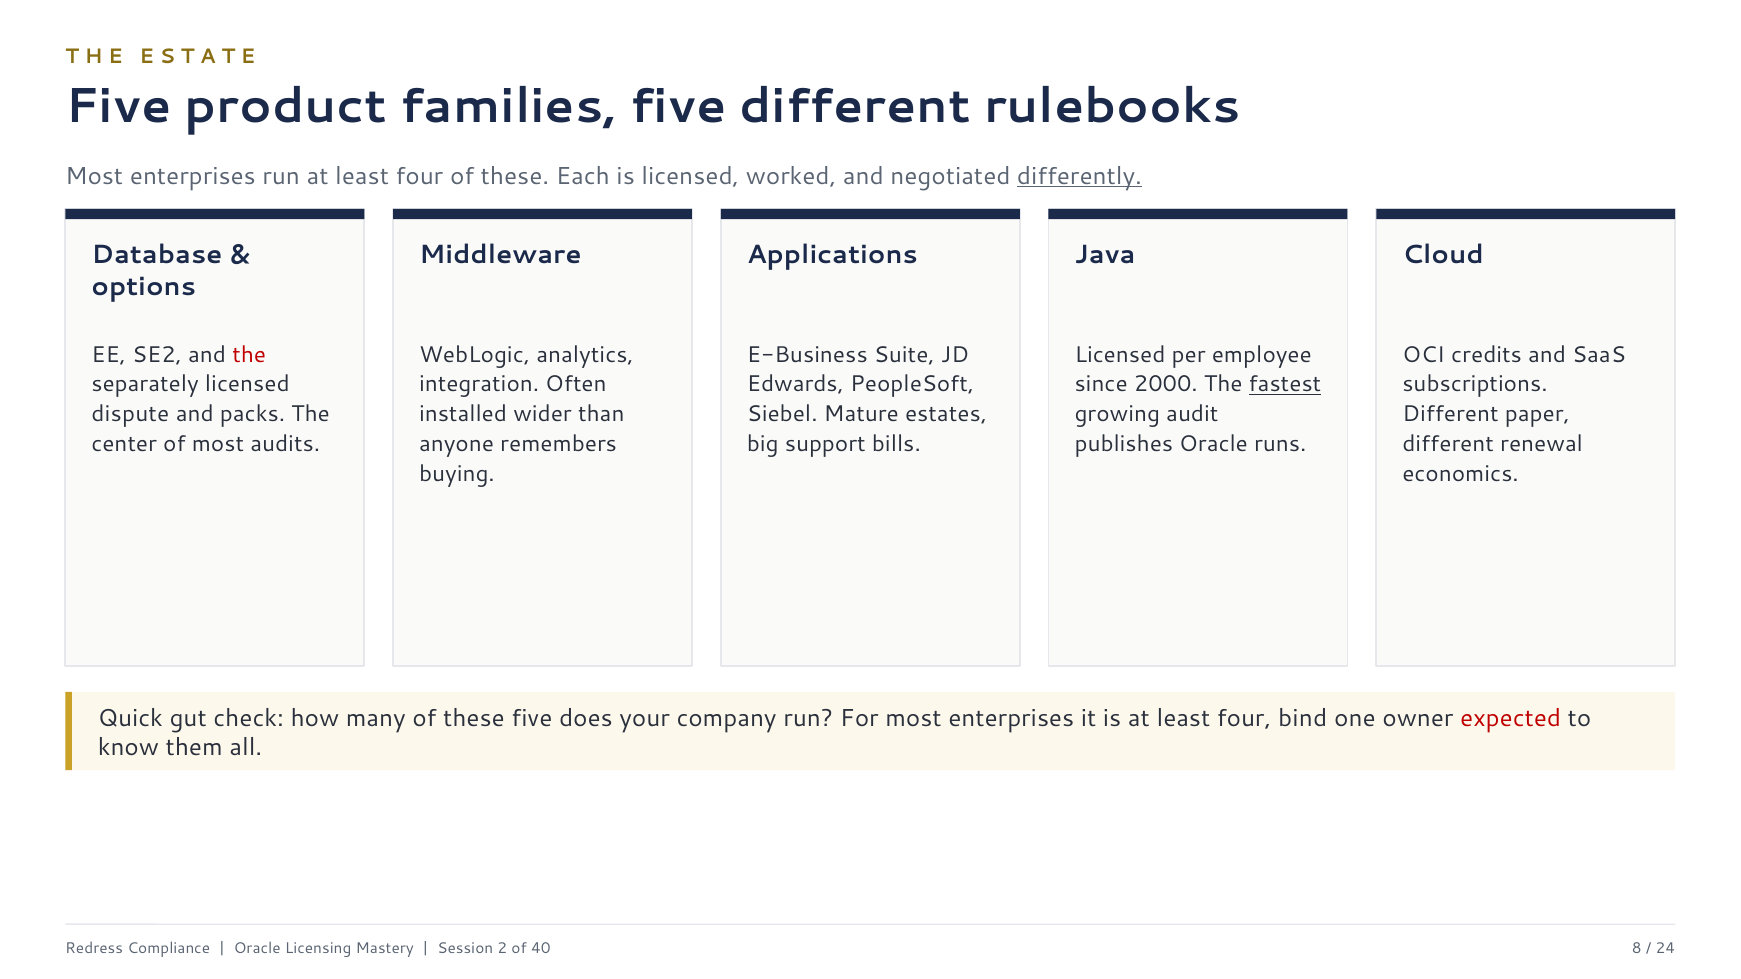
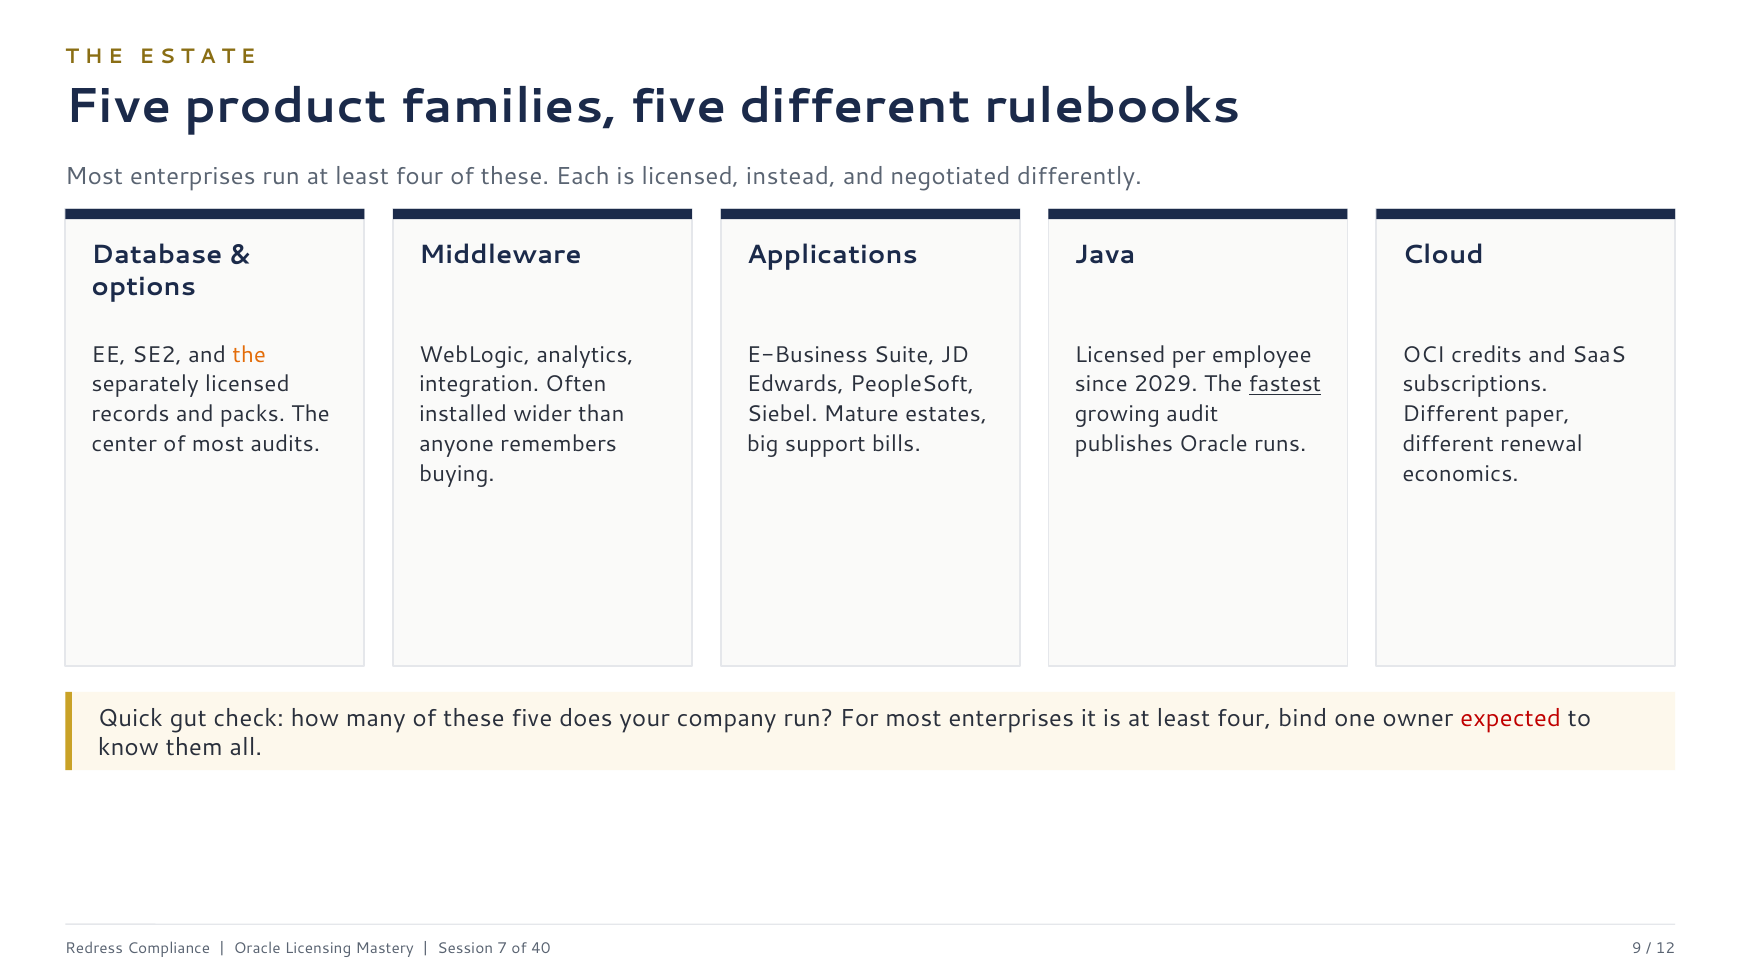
worked: worked -> instead (791, 176)
differently underline: present -> none (1080, 176)
the colour: red -> orange (249, 355)
2000: 2000 -> 2029 (1166, 385)
dispute: dispute -> records (131, 414)
2: 2 -> 7 (502, 949)
8: 8 -> 9 (1637, 949)
24: 24 -> 12 (1665, 949)
